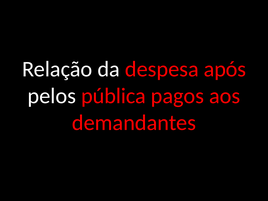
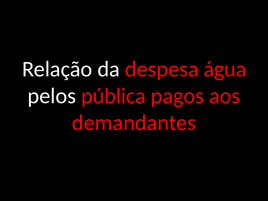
após: após -> água (225, 69)
